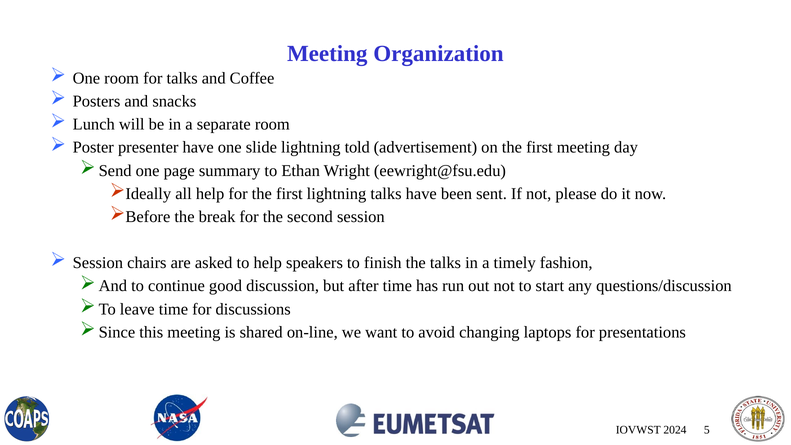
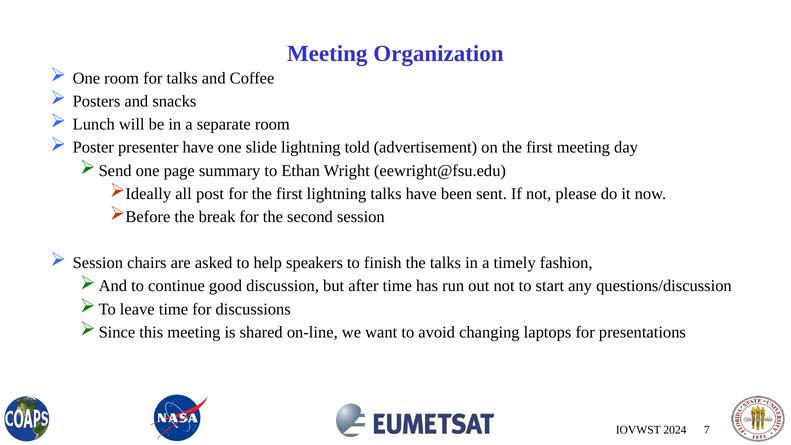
all help: help -> post (210, 194)
5: 5 -> 7 (707, 430)
